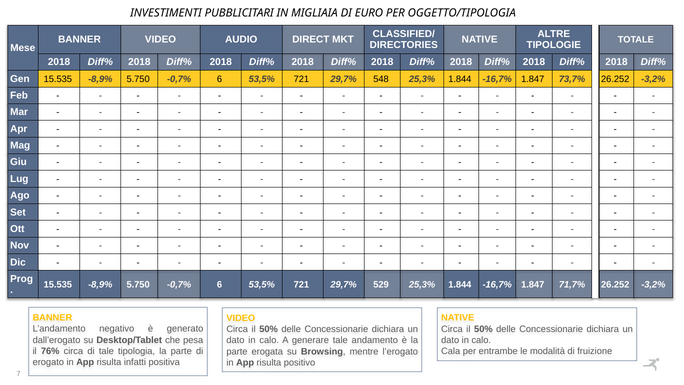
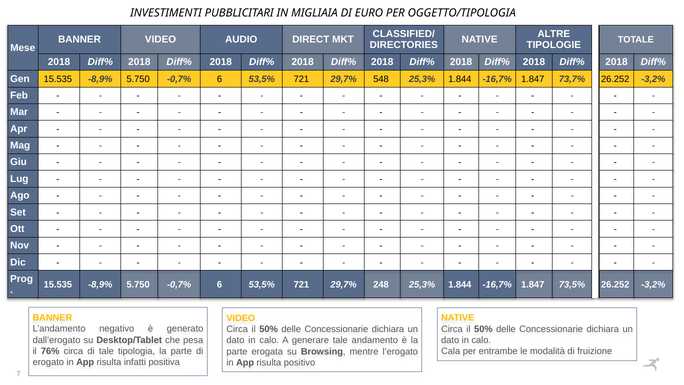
529: 529 -> 248 (381, 284)
71,7%: 71,7% -> 73,5% (572, 284)
